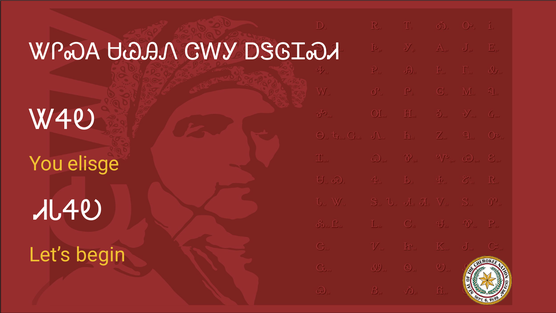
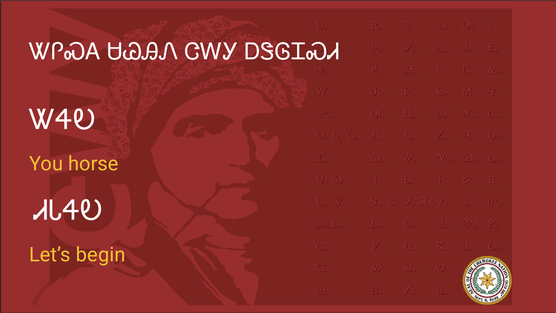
elisge: elisge -> horse (93, 164)
